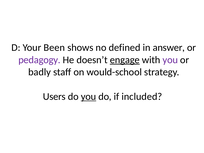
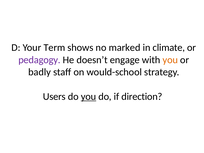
Been: Been -> Term (54, 48)
defined: defined -> marked (125, 48)
answer: answer -> climate (169, 48)
engage underline: present -> none (125, 60)
you colour: purple -> orange (170, 60)
included: included -> direction (142, 97)
